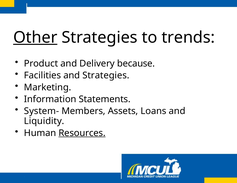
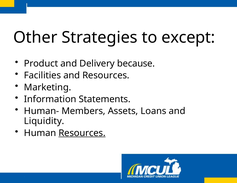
Other underline: present -> none (35, 37)
trends: trends -> except (188, 37)
and Strategies: Strategies -> Resources (106, 75)
System-: System- -> Human- (42, 111)
